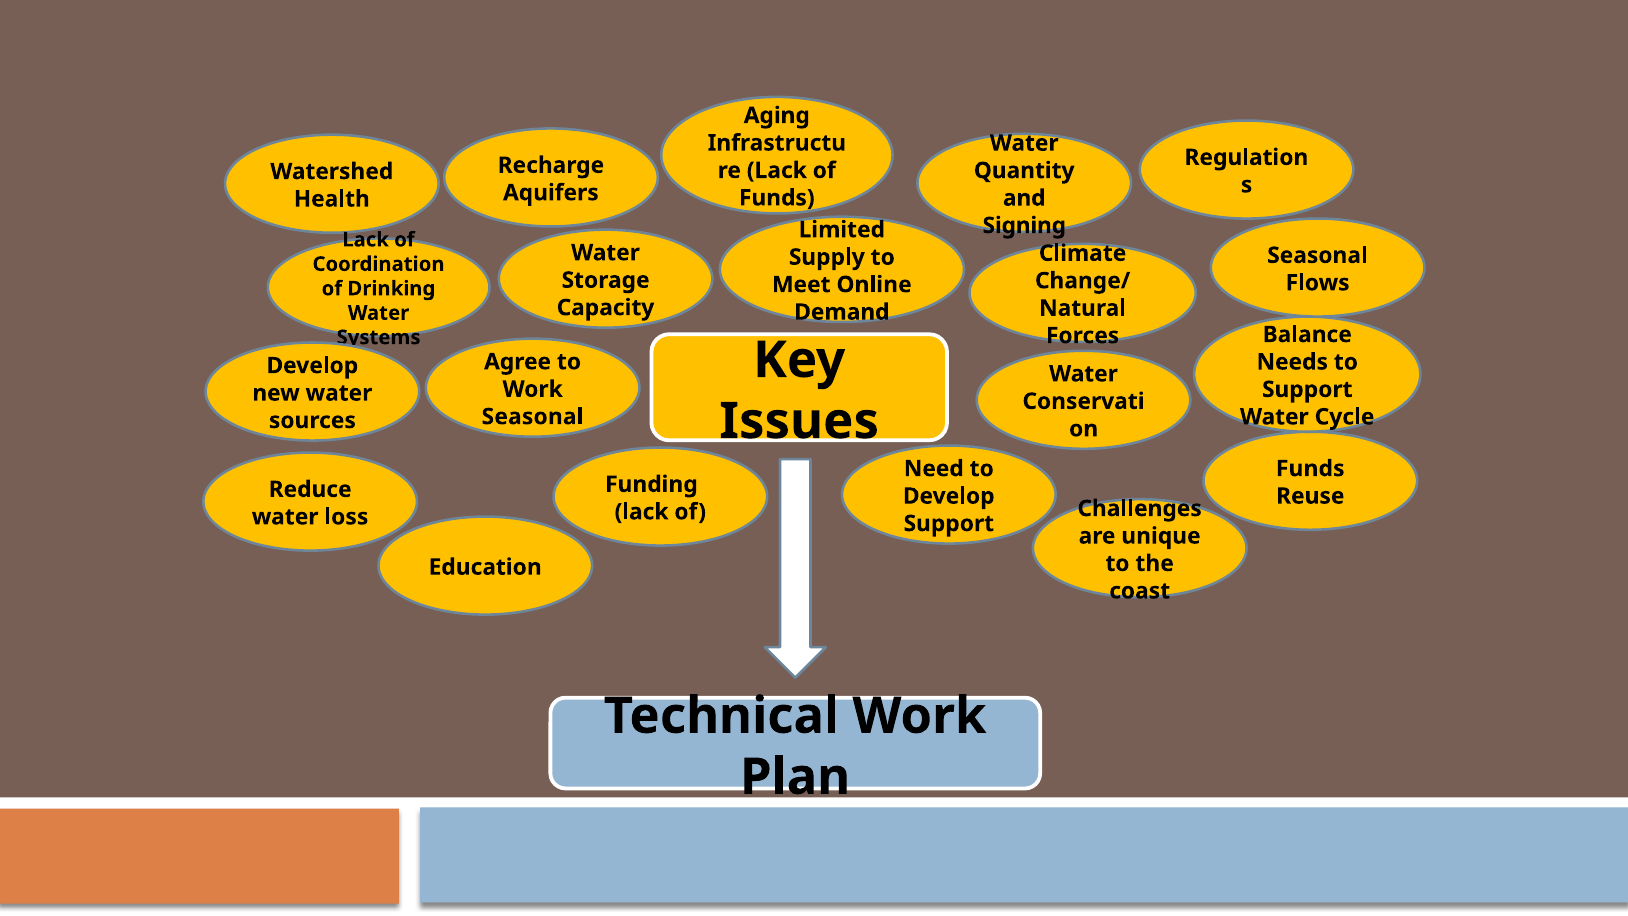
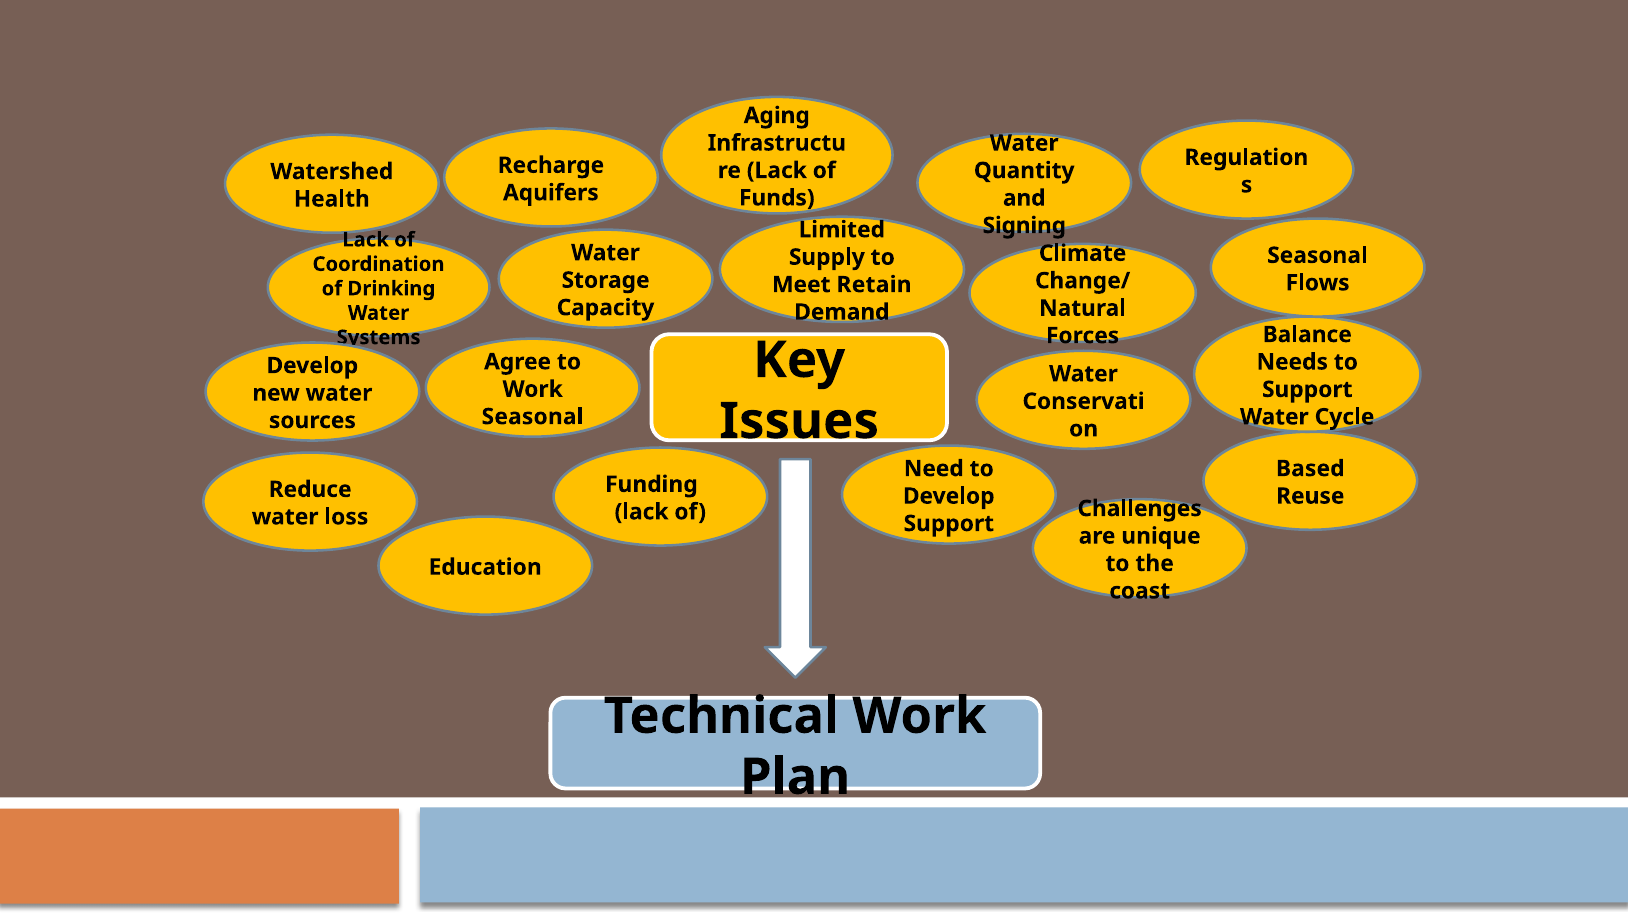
Online: Online -> Retain (874, 285)
Funds: Funds -> Based (1310, 468)
